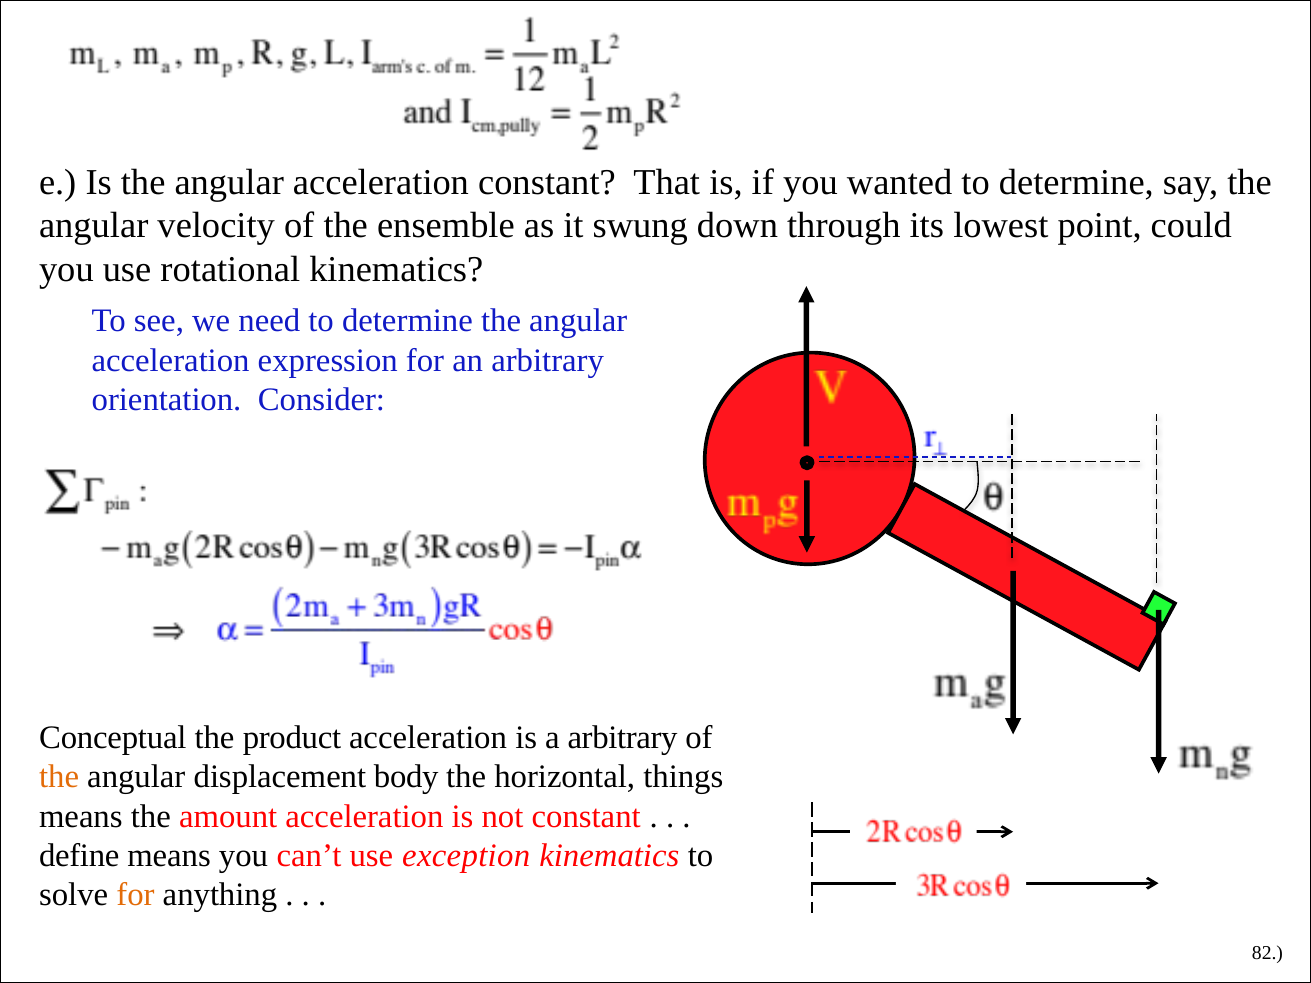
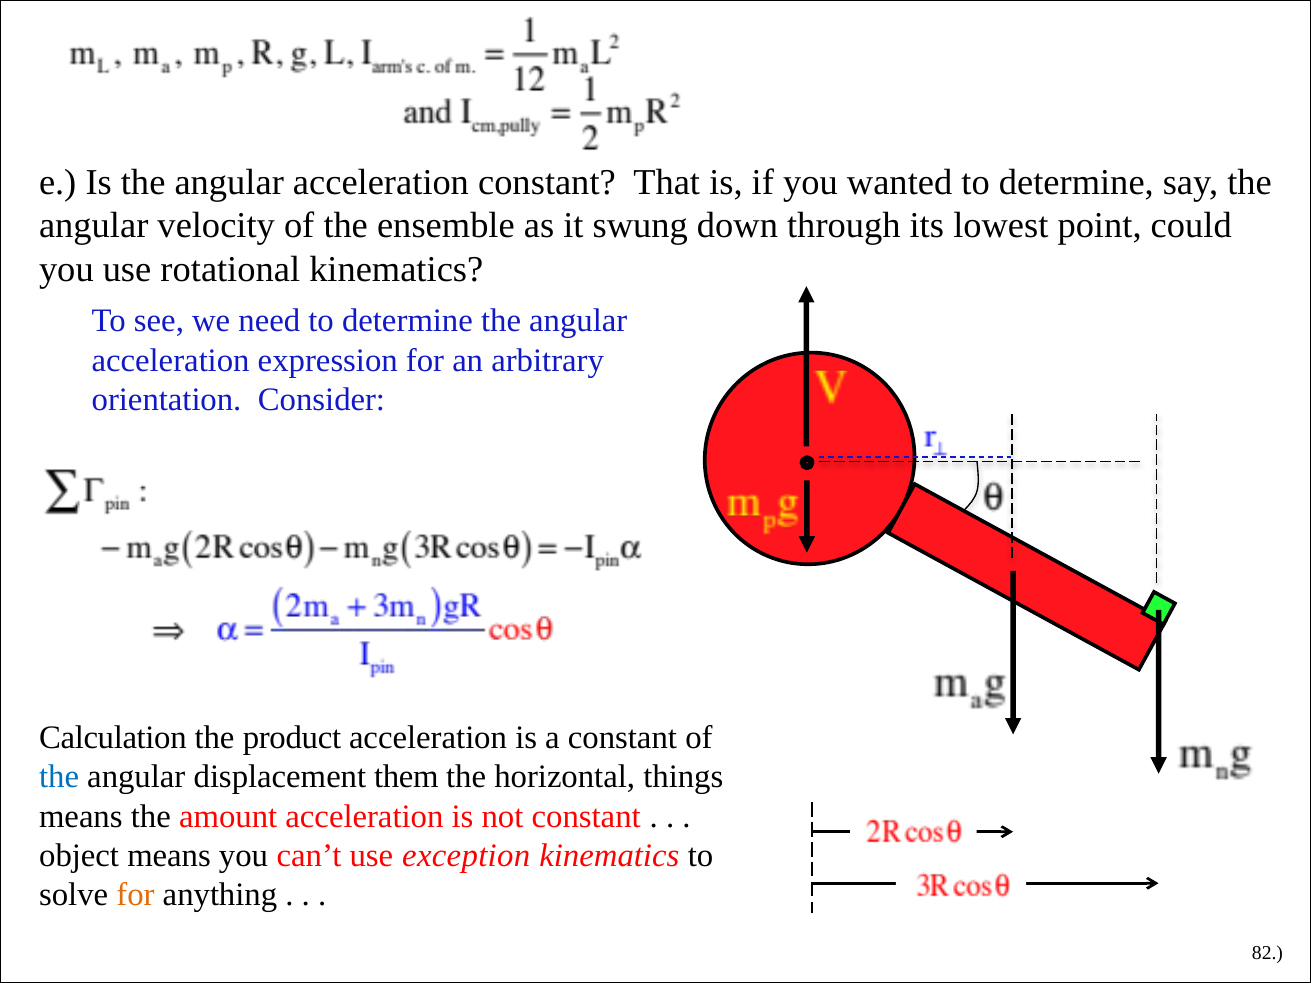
Conceptual: Conceptual -> Calculation (113, 738)
a arbitrary: arbitrary -> constant (622, 738)
the colour: orange -> blue (59, 777)
body: body -> them (406, 777)
define: define -> object (79, 856)
